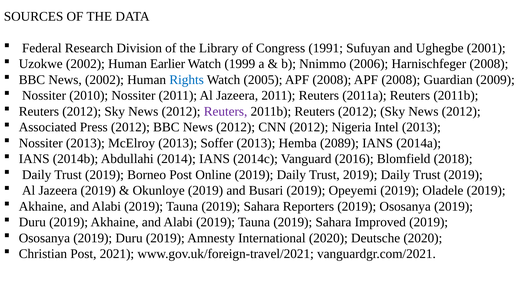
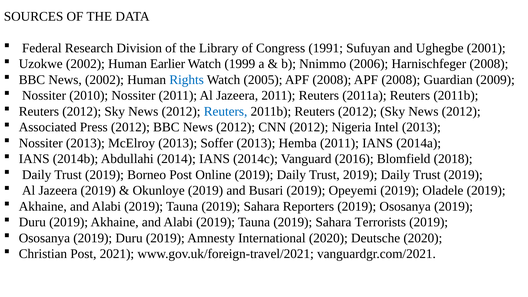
Reuters colour: purple -> blue (226, 111)
Hemba 2089: 2089 -> 2011 (339, 143)
Improved: Improved -> Terrorists (380, 222)
